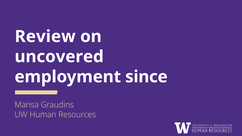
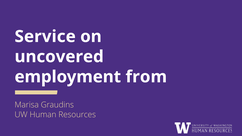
Review: Review -> Service (45, 37)
since: since -> from (146, 77)
